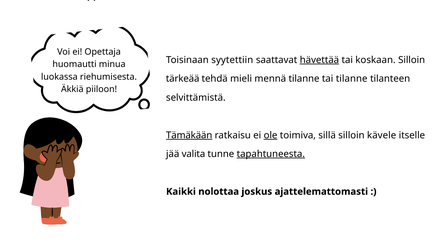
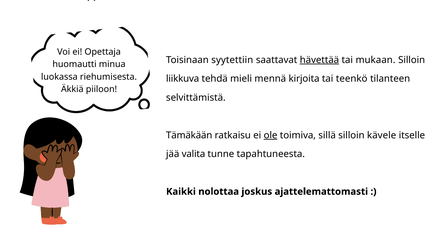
koskaan: koskaan -> mukaan (376, 60)
tärkeää: tärkeää -> liikkuva (183, 79)
mennä tilanne: tilanne -> kirjoita (304, 79)
tai tilanne: tilanne -> teenkö (352, 79)
Tämäkään underline: present -> none (189, 135)
tapahtuneesta underline: present -> none (271, 154)
